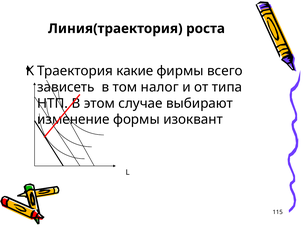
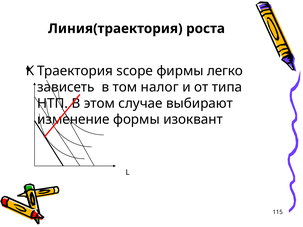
какие: какие -> scope (135, 71)
всего: всего -> легко (225, 71)
